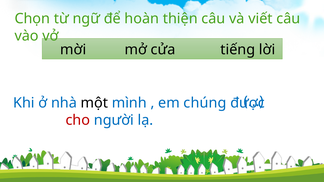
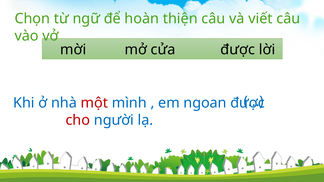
tiếng: tiếng -> được (238, 50)
một colour: black -> red (94, 103)
chúng: chúng -> ngoan (205, 103)
